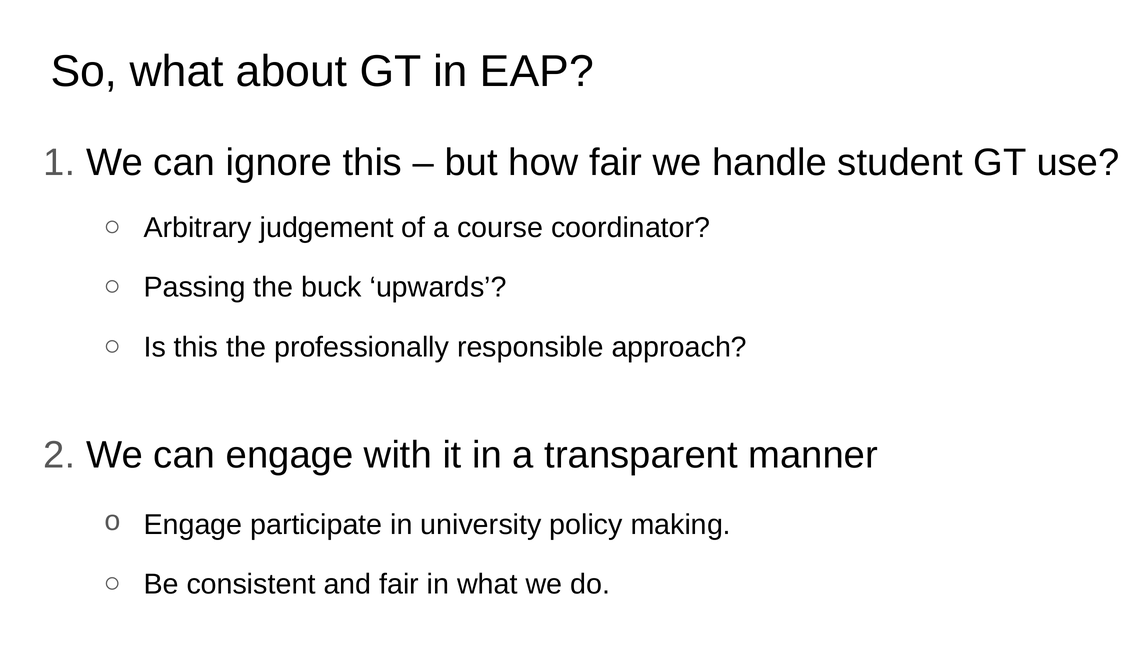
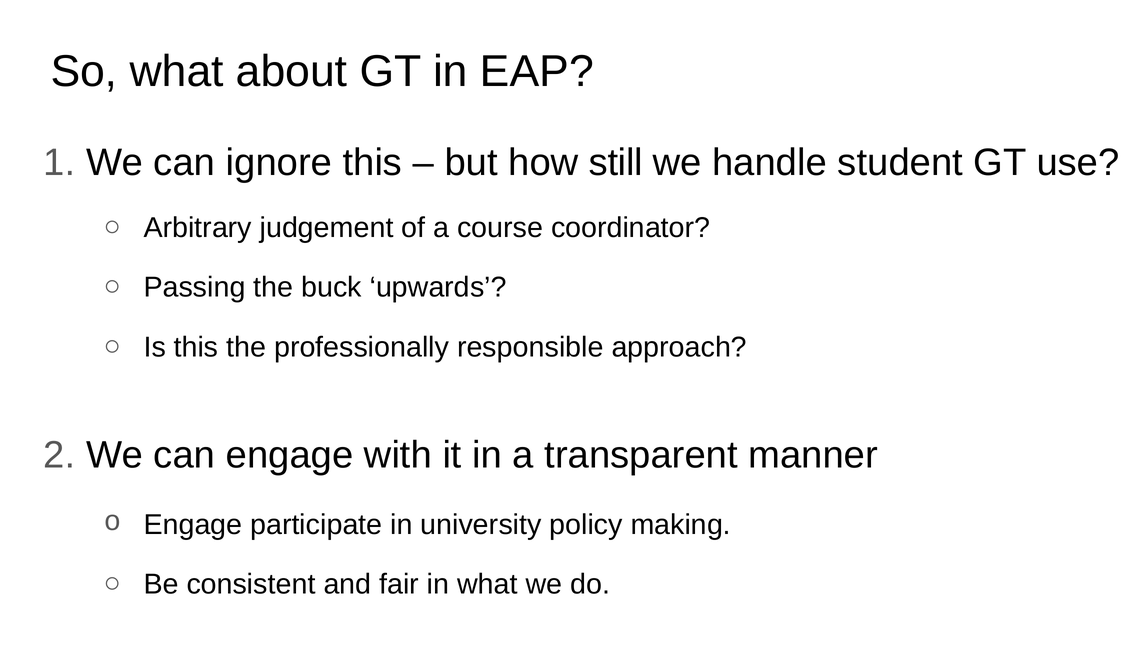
how fair: fair -> still (616, 163)
